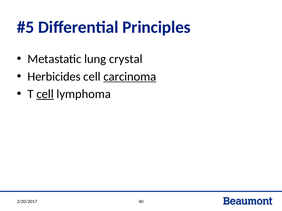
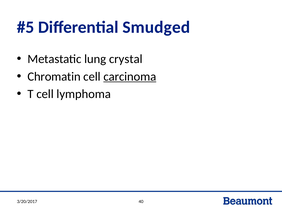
Principles: Principles -> Smudged (156, 27)
Herbicides: Herbicides -> Chromatin (54, 77)
cell underline: present -> none (45, 94)
